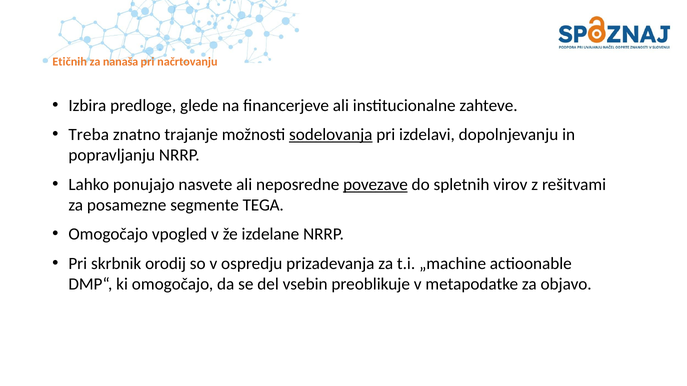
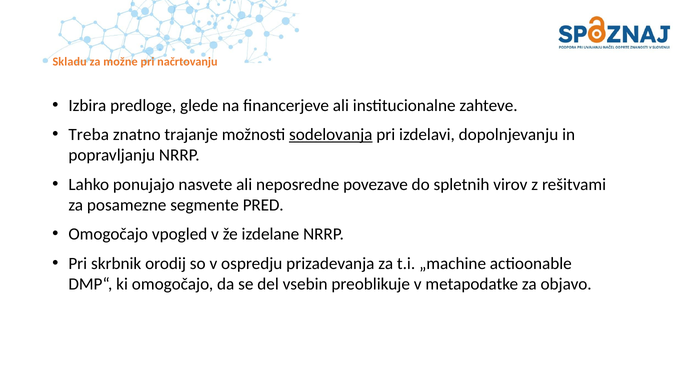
Etičnih: Etičnih -> Skladu (70, 62)
nanaša: nanaša -> možne (120, 62)
povezave underline: present -> none (376, 185)
TEGA: TEGA -> PRED (263, 205)
